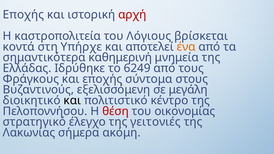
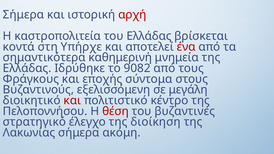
Εποχής: Εποχής -> Σήμερα (23, 15)
του Λόγιους: Λόγιους -> Ελλάδας (149, 36)
ένα colour: orange -> red (186, 47)
6249: 6249 -> 9082 (137, 68)
και colour: black -> red (72, 101)
οικονομίας: οικονομίας -> βυζαντινές (185, 111)
γειτονιές: γειτονιές -> διοίκηση (156, 122)
